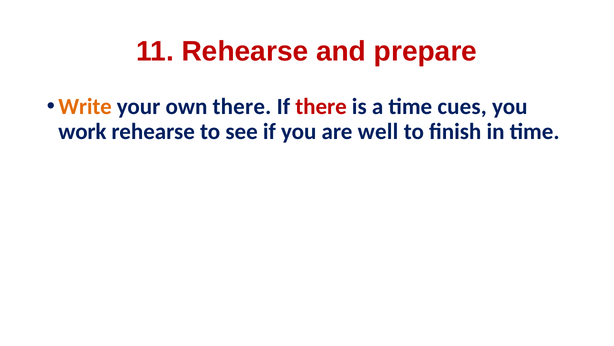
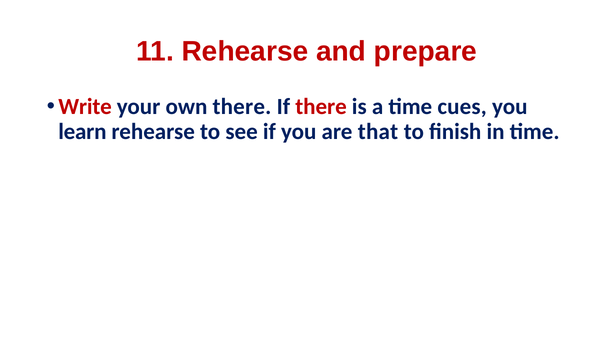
Write colour: orange -> red (85, 107)
work: work -> learn (82, 131)
well: well -> that (378, 131)
